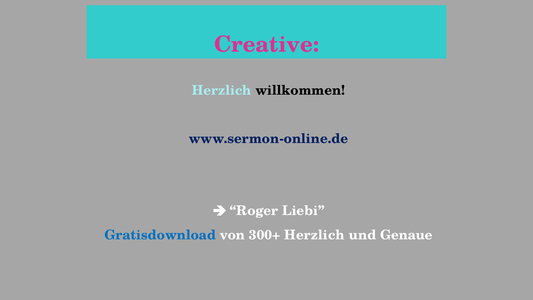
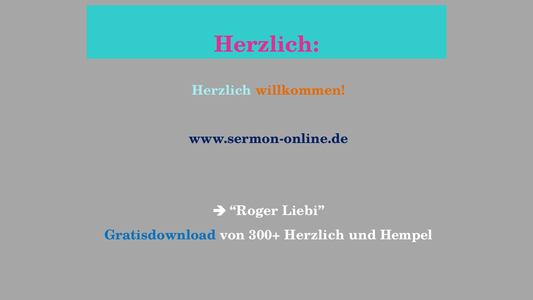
Creative: Creative -> Herzlich (266, 44)
willkommen colour: black -> orange (300, 90)
Genaue: Genaue -> Hempel (406, 235)
